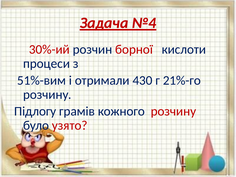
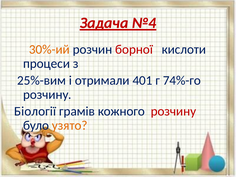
30%-ий colour: red -> orange (49, 49)
51%-вим: 51%-вим -> 25%-вим (42, 80)
430: 430 -> 401 (142, 80)
21%-го: 21%-го -> 74%-го (182, 80)
Підлогу: Підлогу -> Біології (35, 111)
узято colour: red -> orange (70, 125)
